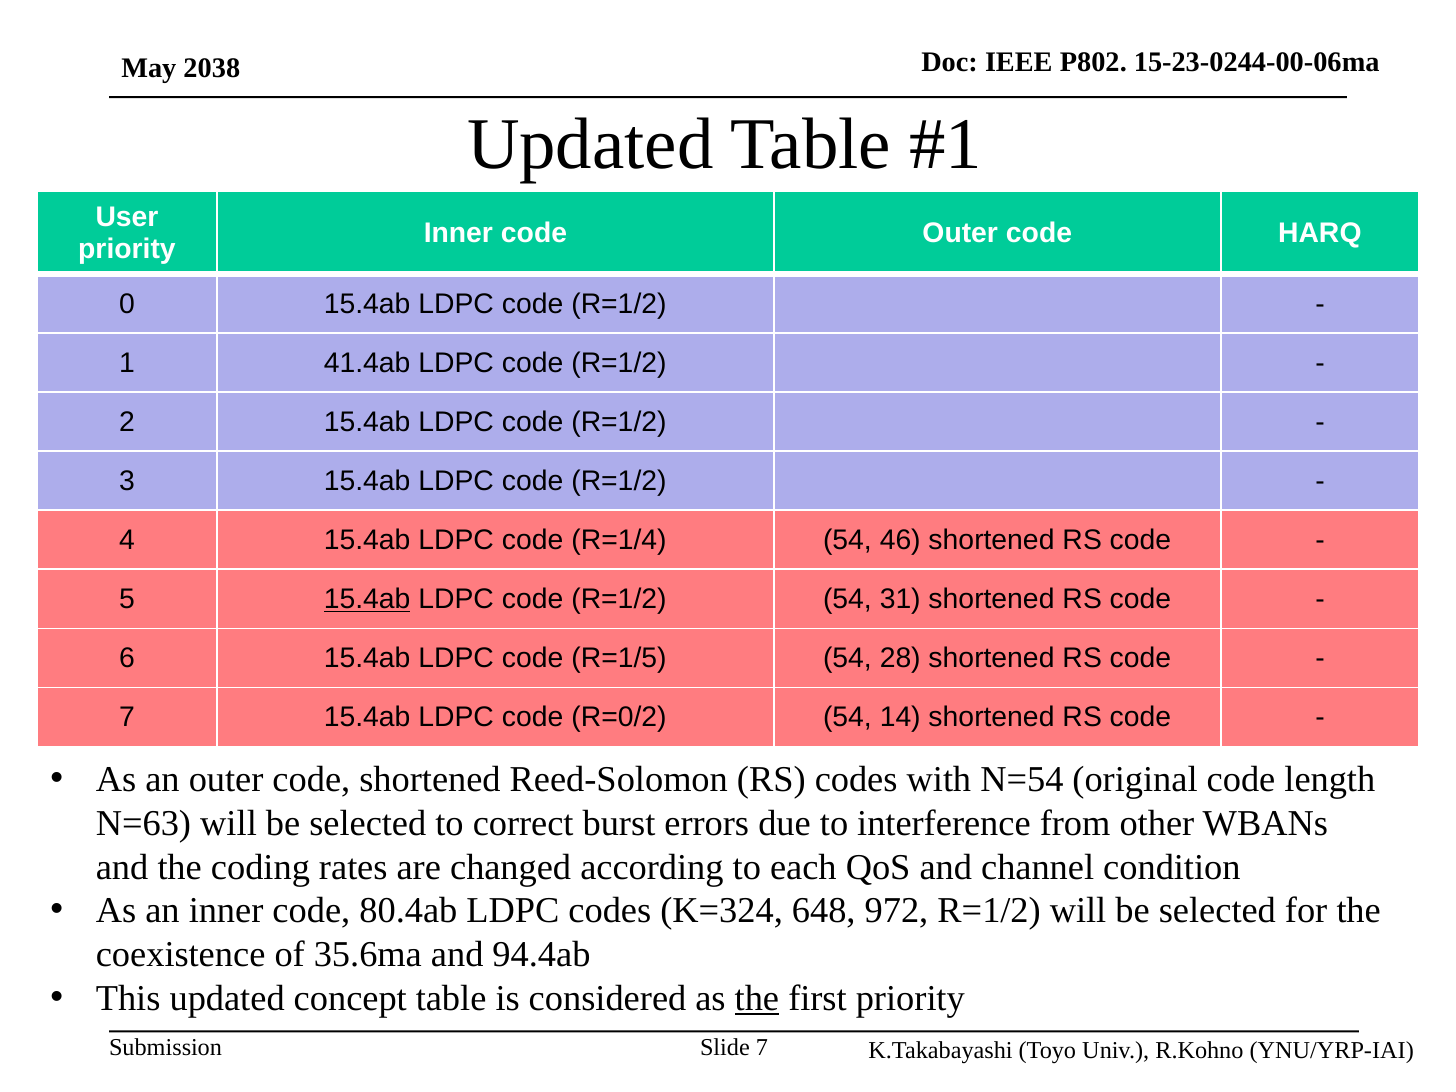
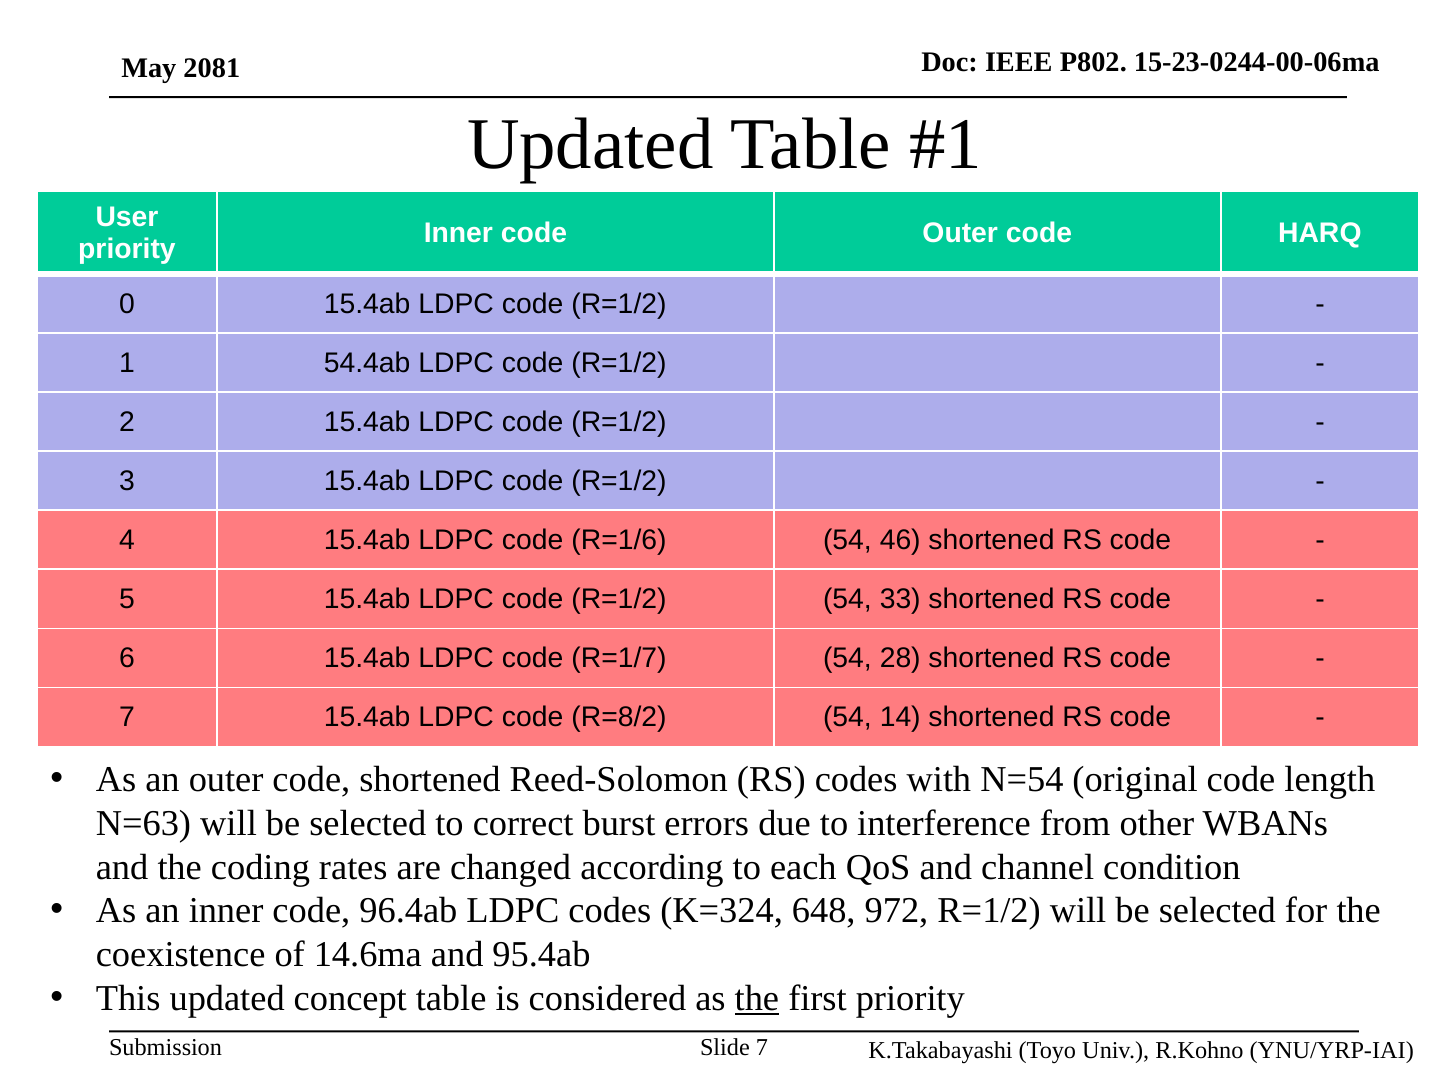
2038: 2038 -> 2081 (212, 68)
41.4ab: 41.4ab -> 54.4ab (367, 363)
R=1/4: R=1/4 -> R=1/6 (619, 540)
15.4ab underline: present -> none (367, 599)
31: 31 -> 33 (900, 599)
R=1/5: R=1/5 -> R=1/7 (619, 658)
R=0/2: R=0/2 -> R=8/2 (619, 717)
80.4ab: 80.4ab -> 96.4ab (408, 911)
35.6ma: 35.6ma -> 14.6ma (368, 954)
94.4ab: 94.4ab -> 95.4ab (541, 954)
